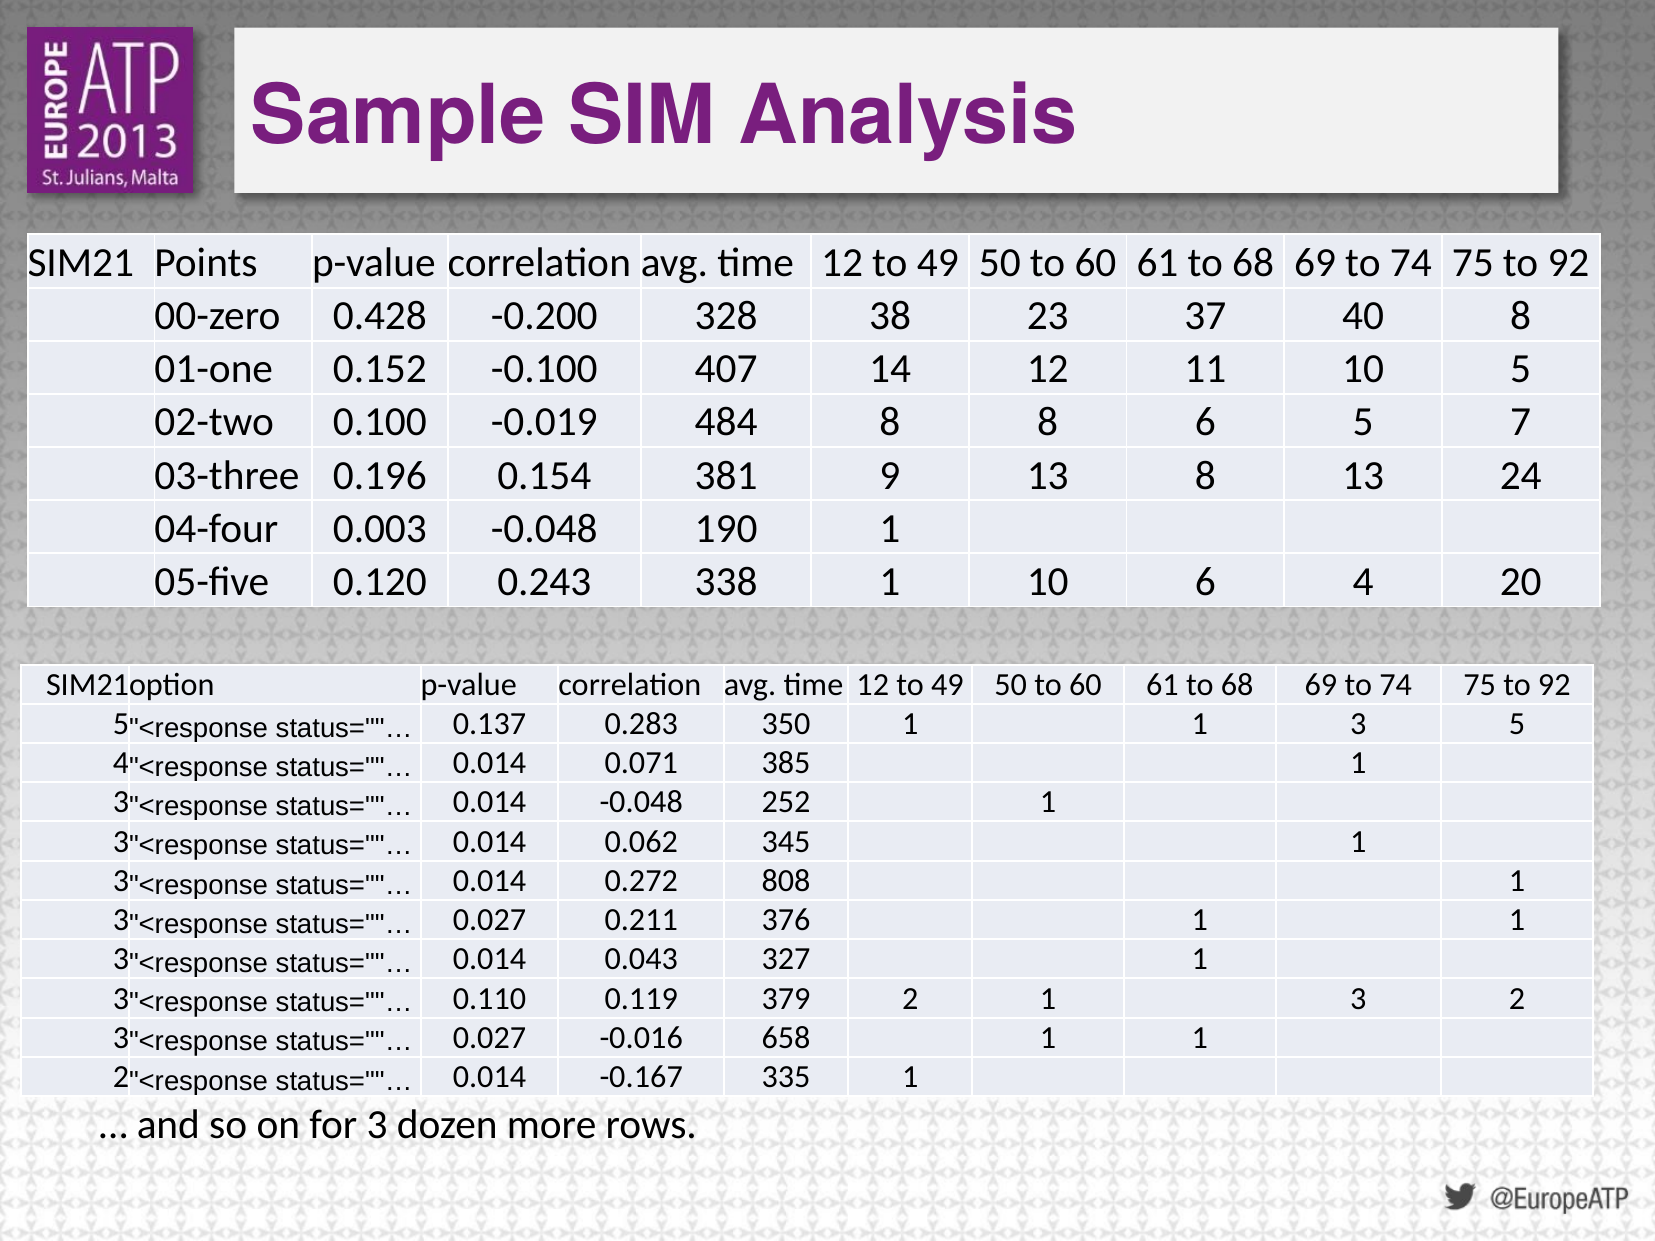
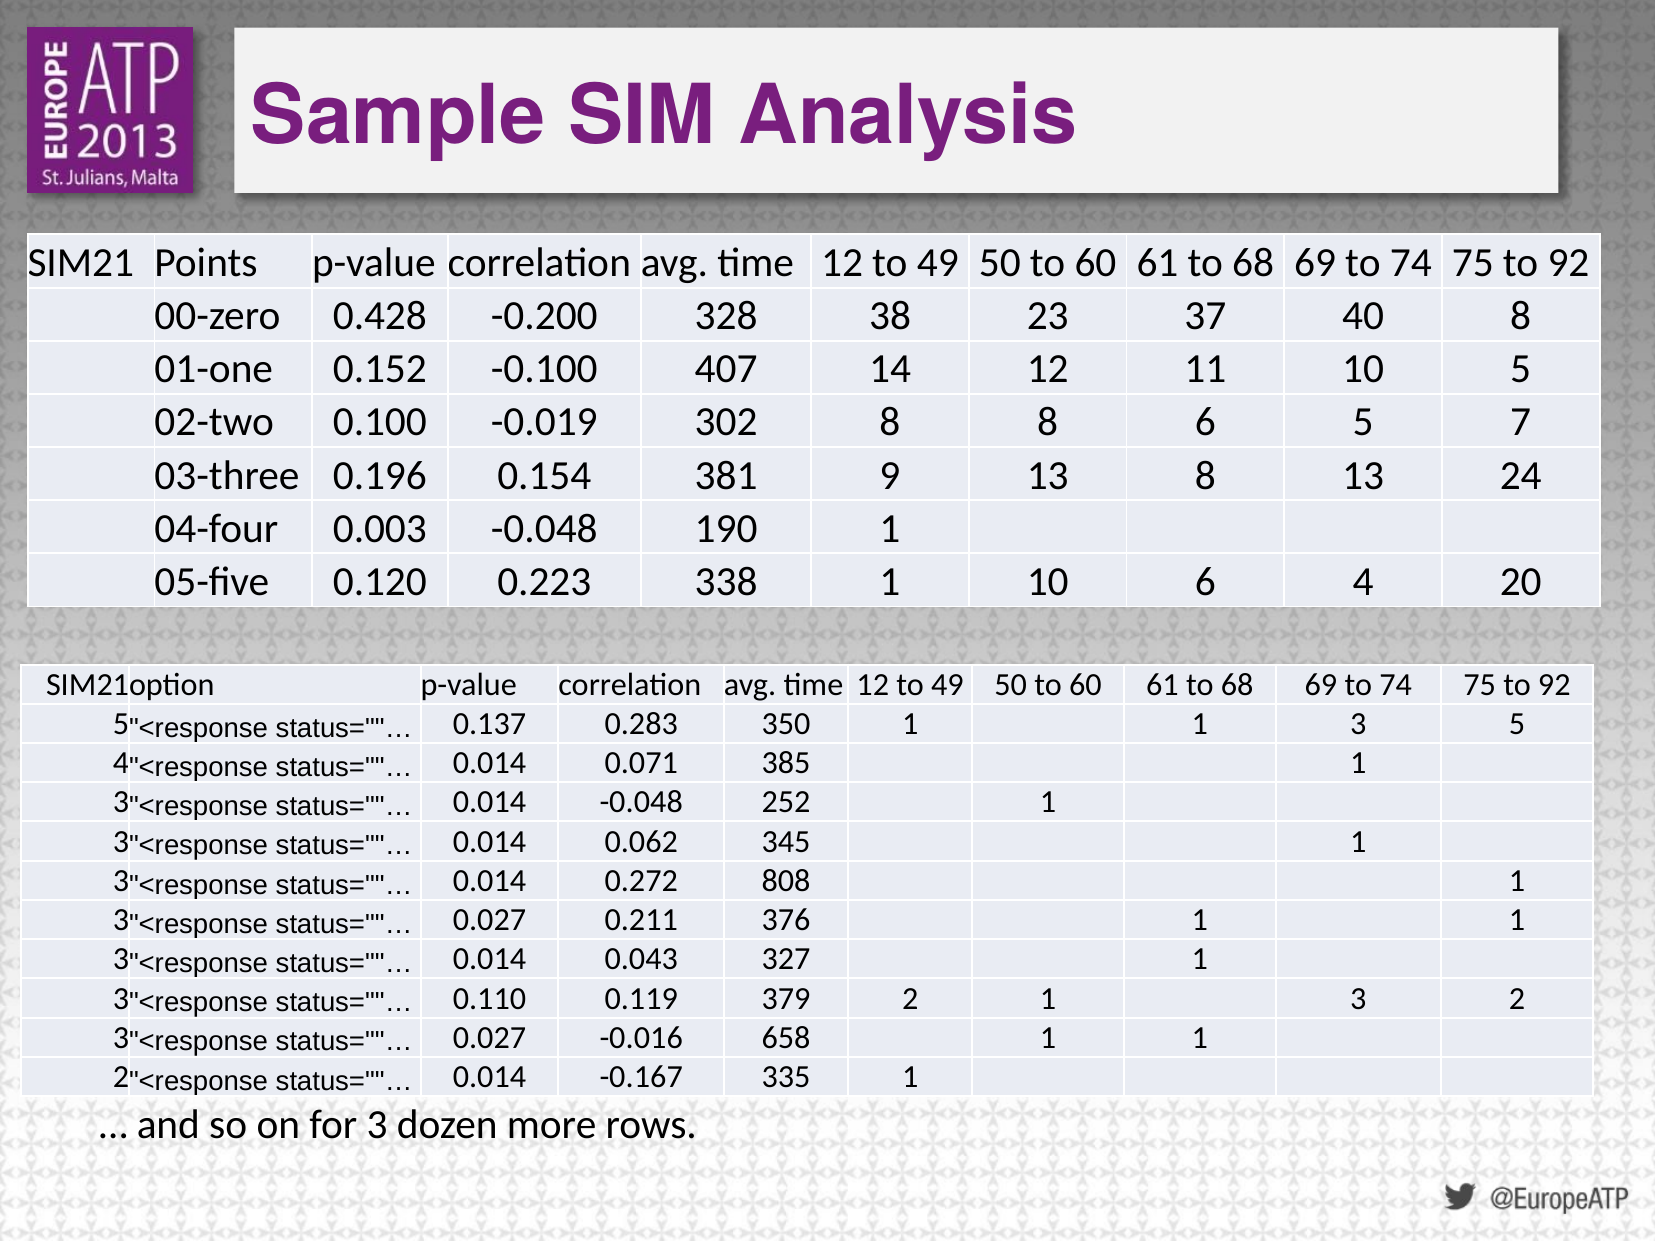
484: 484 -> 302 (726, 422)
0.243: 0.243 -> 0.223 (544, 582)
